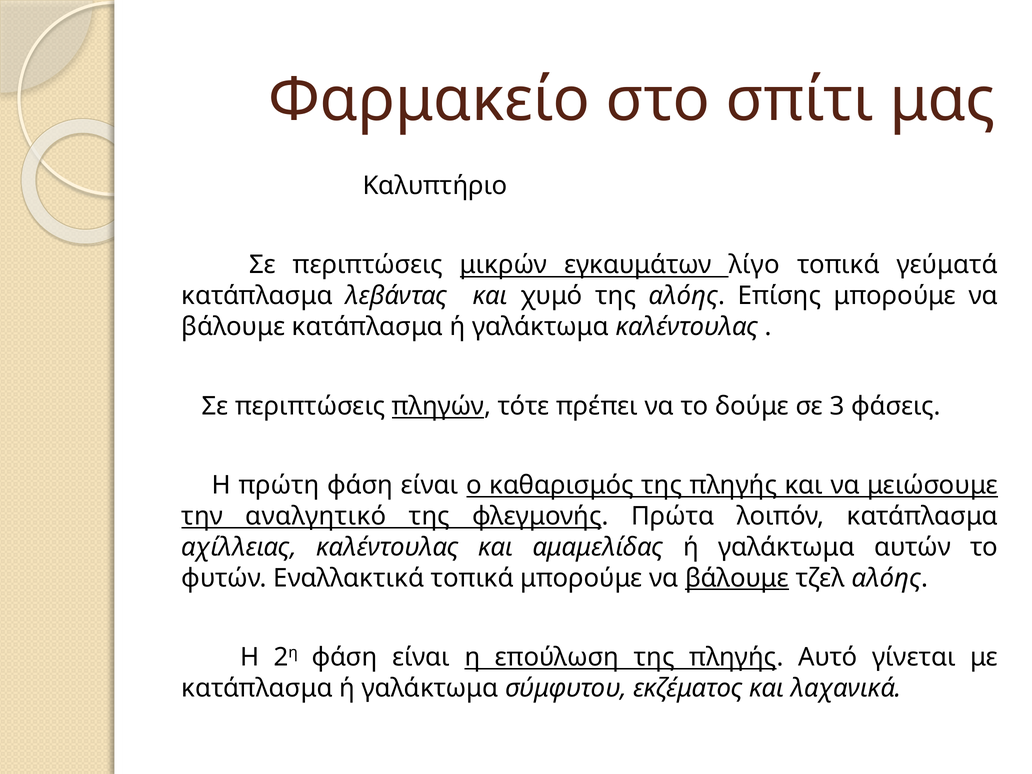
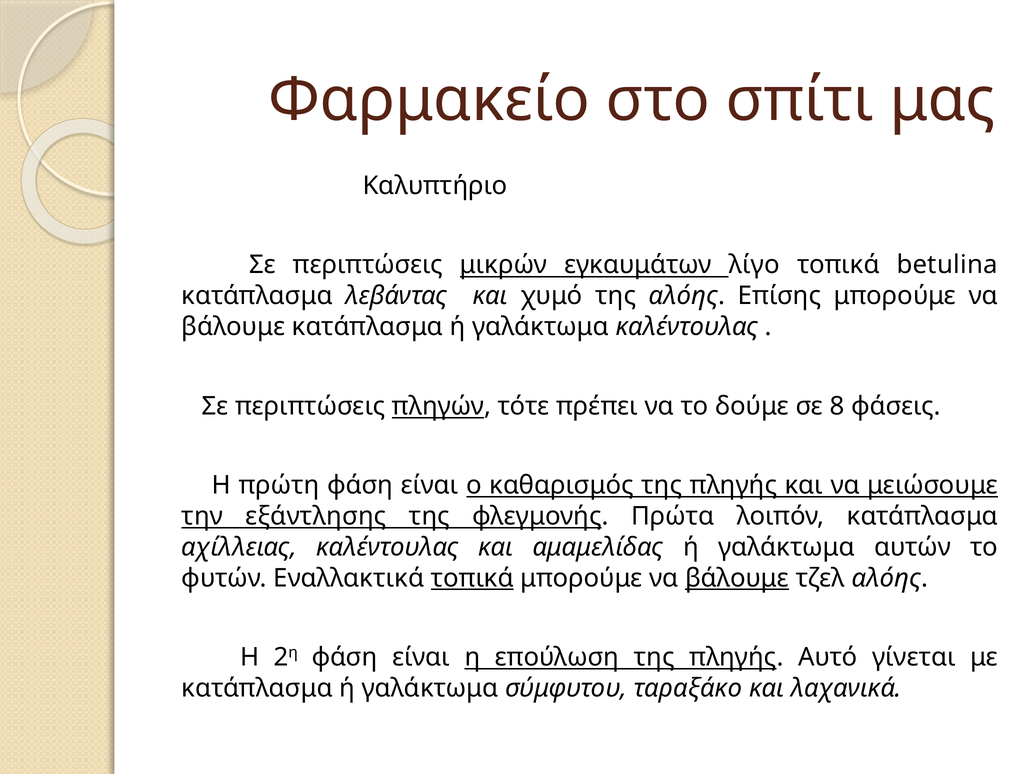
γεύματά: γεύματά -> betulina (947, 265)
3: 3 -> 8 (837, 406)
αναλγητικό: αναλγητικό -> εξάντλησης (316, 516)
τοπικά underline: none -> present (472, 578)
εκζέματος: εκζέματος -> ταραξάκο (688, 688)
